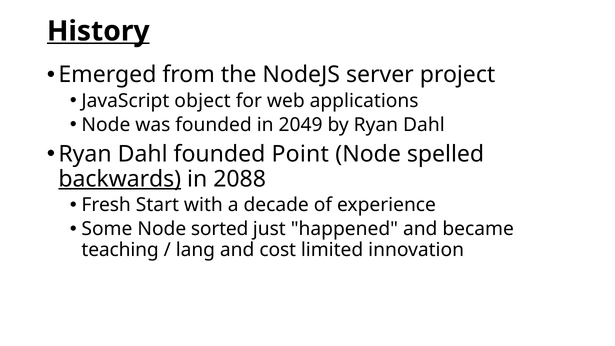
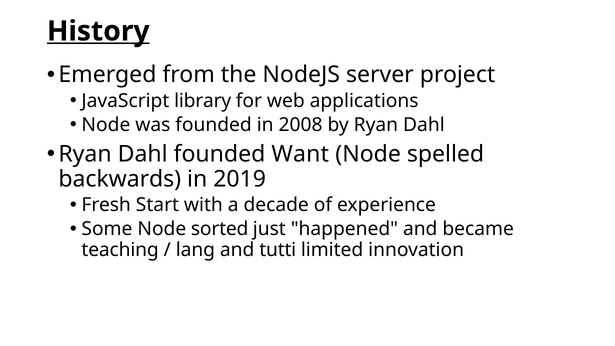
object: object -> library (203, 101)
2049: 2049 -> 2008 (301, 125)
Point: Point -> Want (300, 154)
backwards underline: present -> none (120, 179)
2088: 2088 -> 2019 (240, 179)
cost: cost -> tutti (278, 250)
